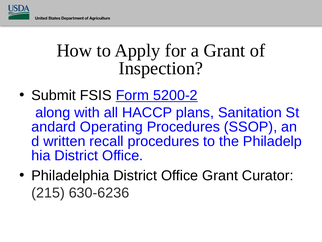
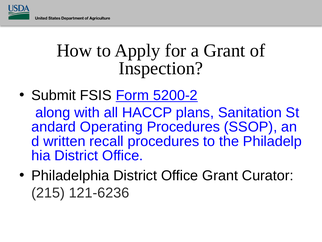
630-6236: 630-6236 -> 121-6236 (99, 193)
